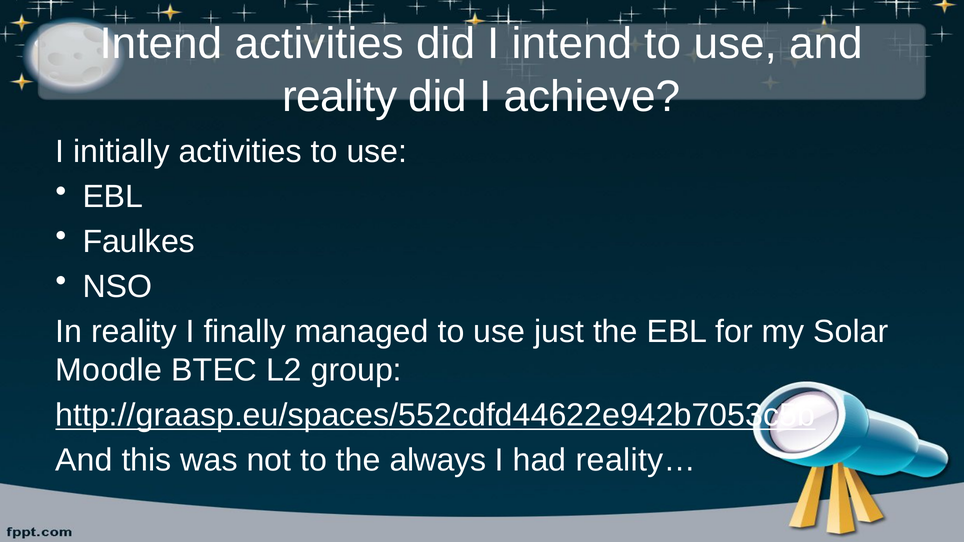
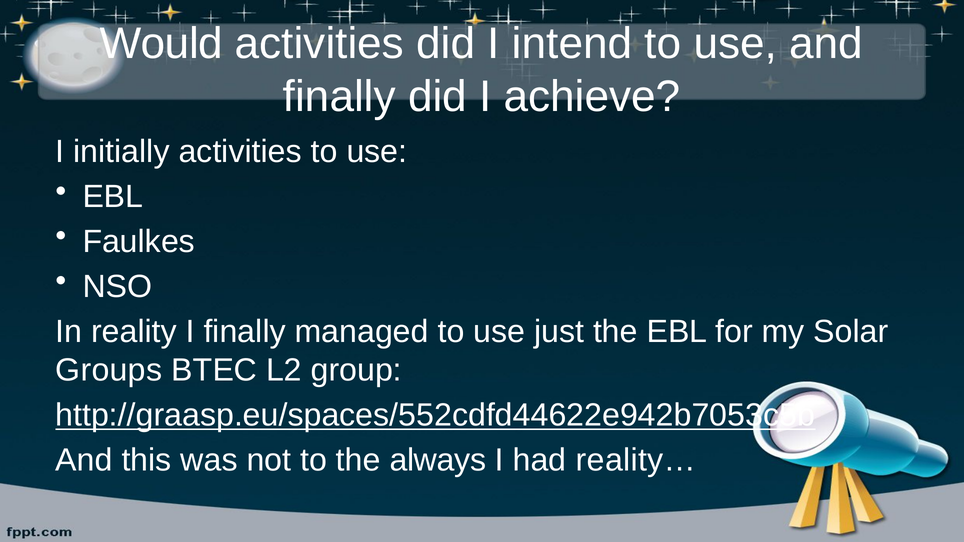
Intend: Intend -> Would (161, 43)
reality: reality -> finally (339, 96)
Moodle: Moodle -> Groups (109, 370)
